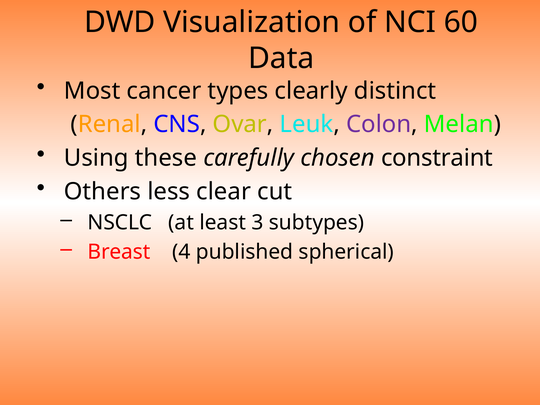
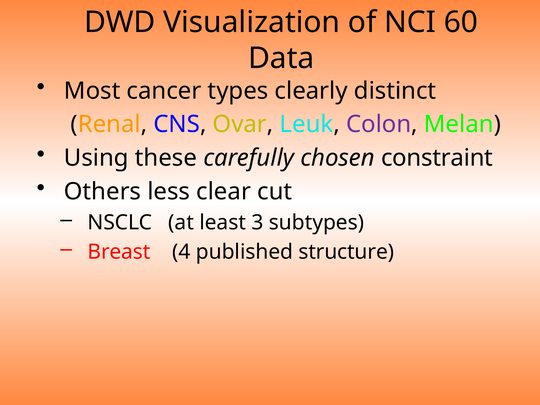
spherical: spherical -> structure (346, 252)
